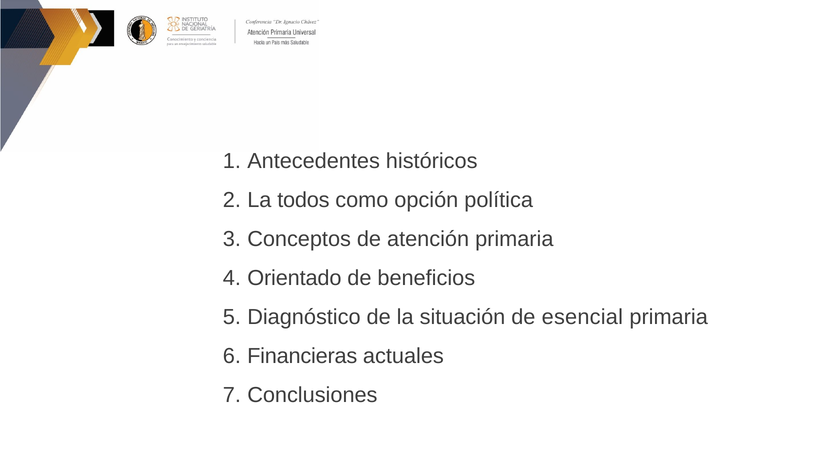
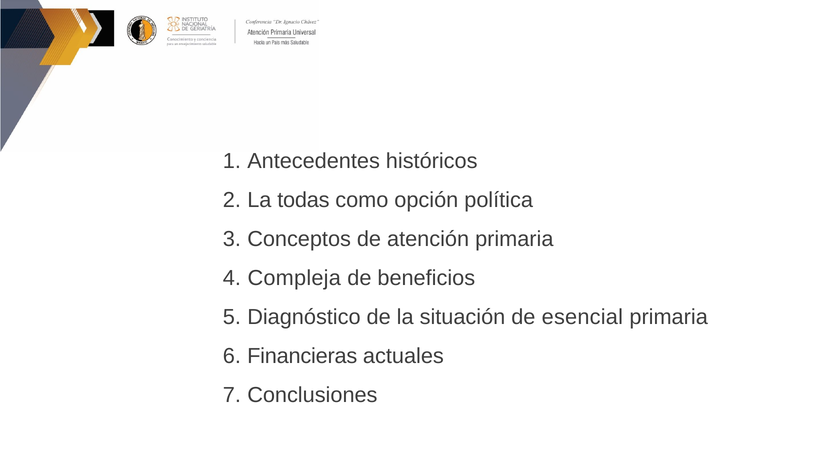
todos: todos -> todas (303, 200)
Orientado: Orientado -> Compleja (294, 279)
